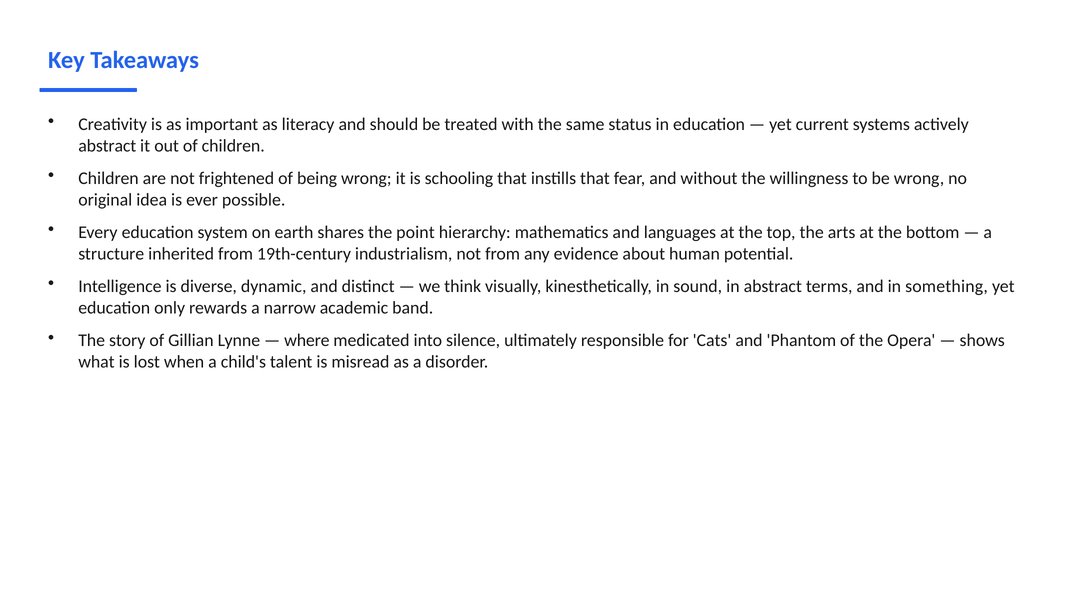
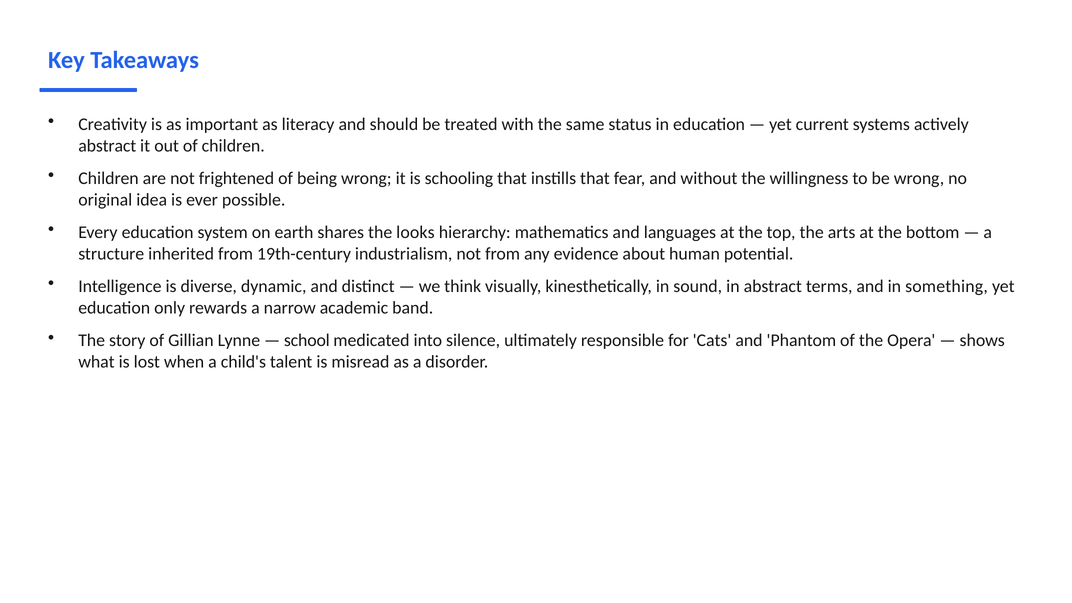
point: point -> looks (415, 232)
where: where -> school (307, 341)
